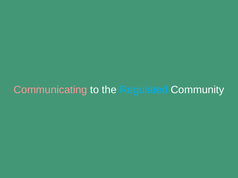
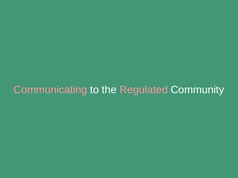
Regulated colour: light blue -> pink (144, 90)
